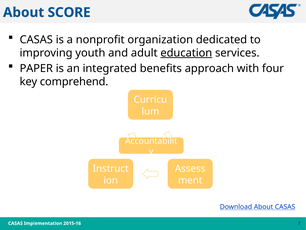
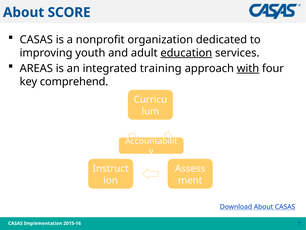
PAPER: PAPER -> AREAS (36, 68)
benefits: benefits -> training (161, 68)
with underline: none -> present (248, 68)
